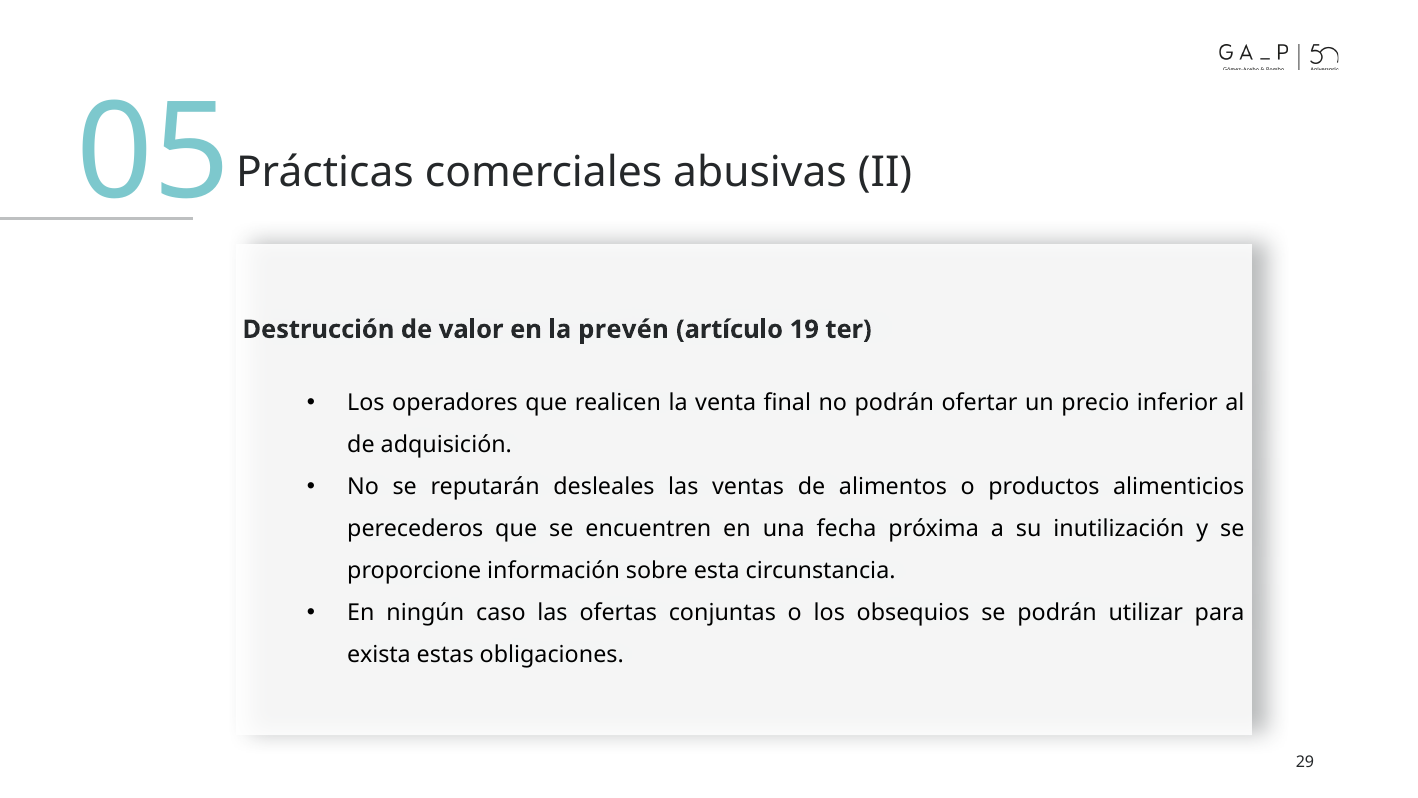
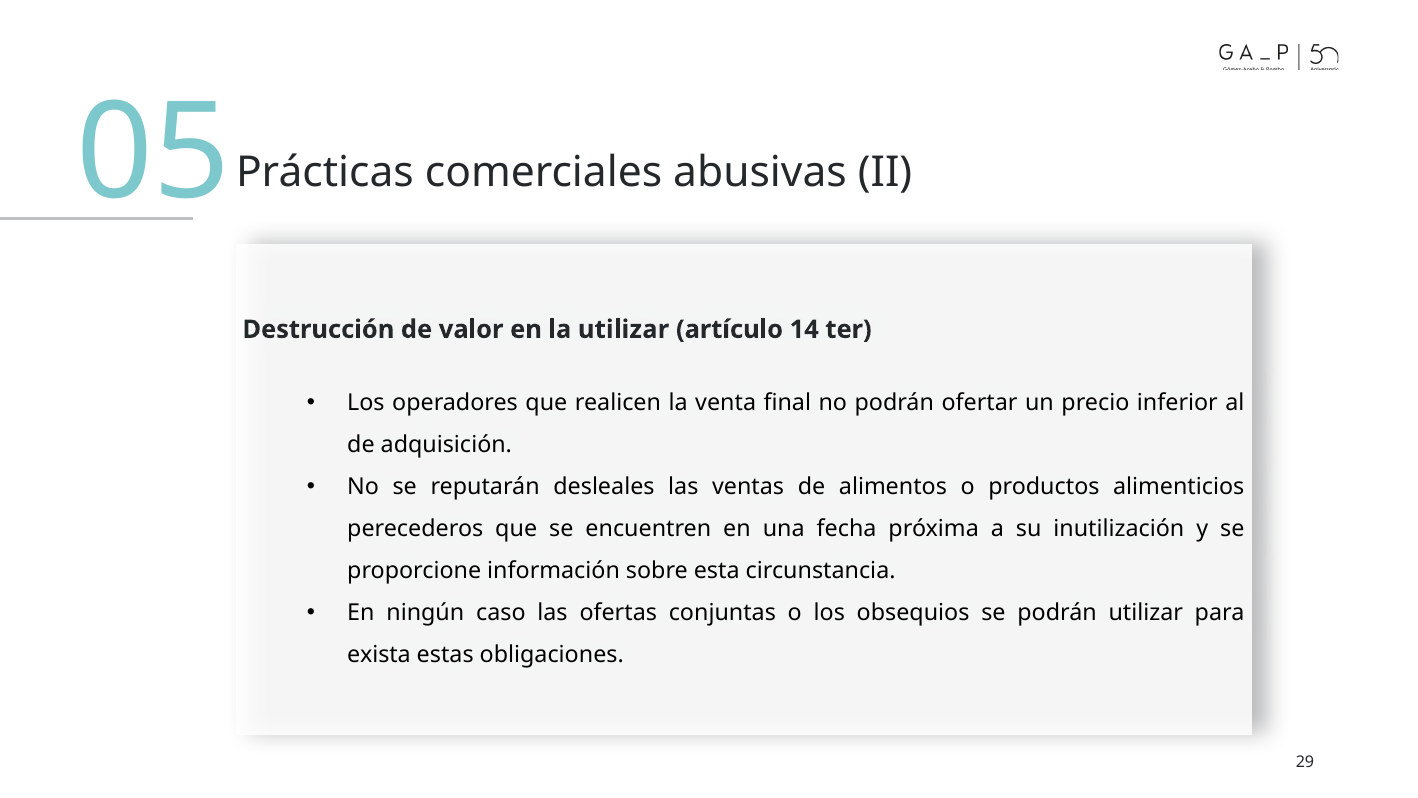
la prevén: prevén -> utilizar (624, 329)
19: 19 -> 14 (804, 329)
